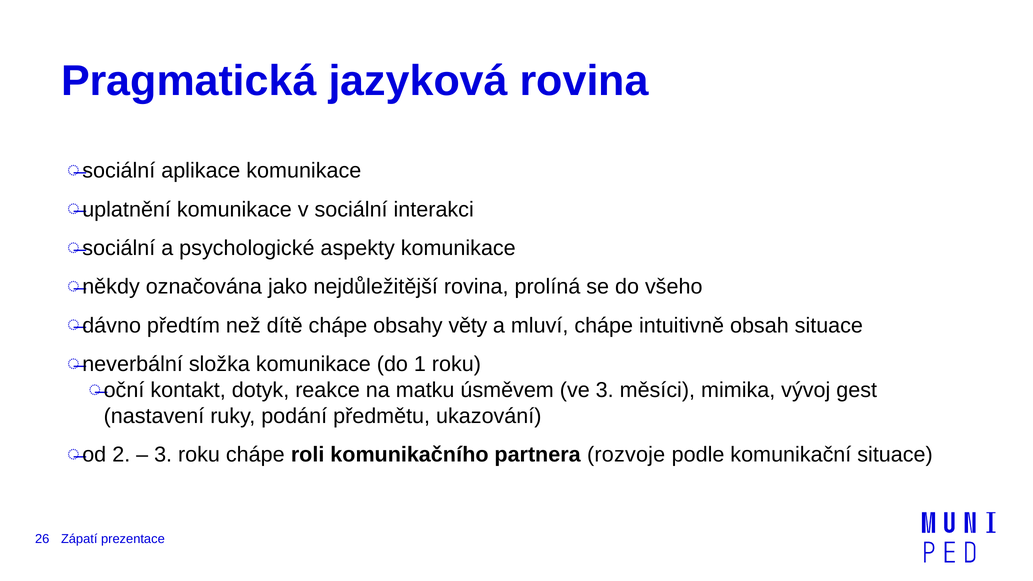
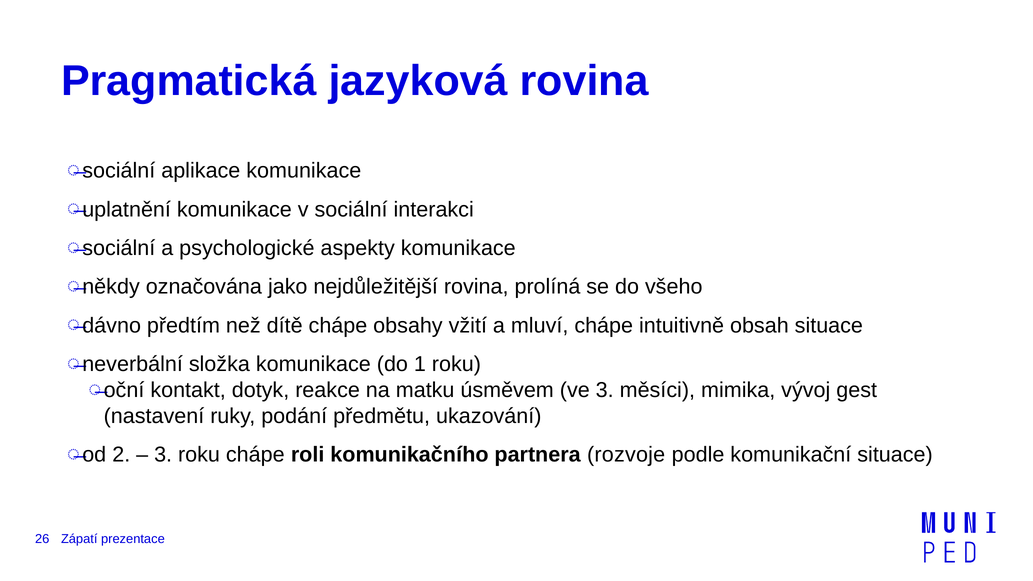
věty: věty -> vžití (468, 326)
